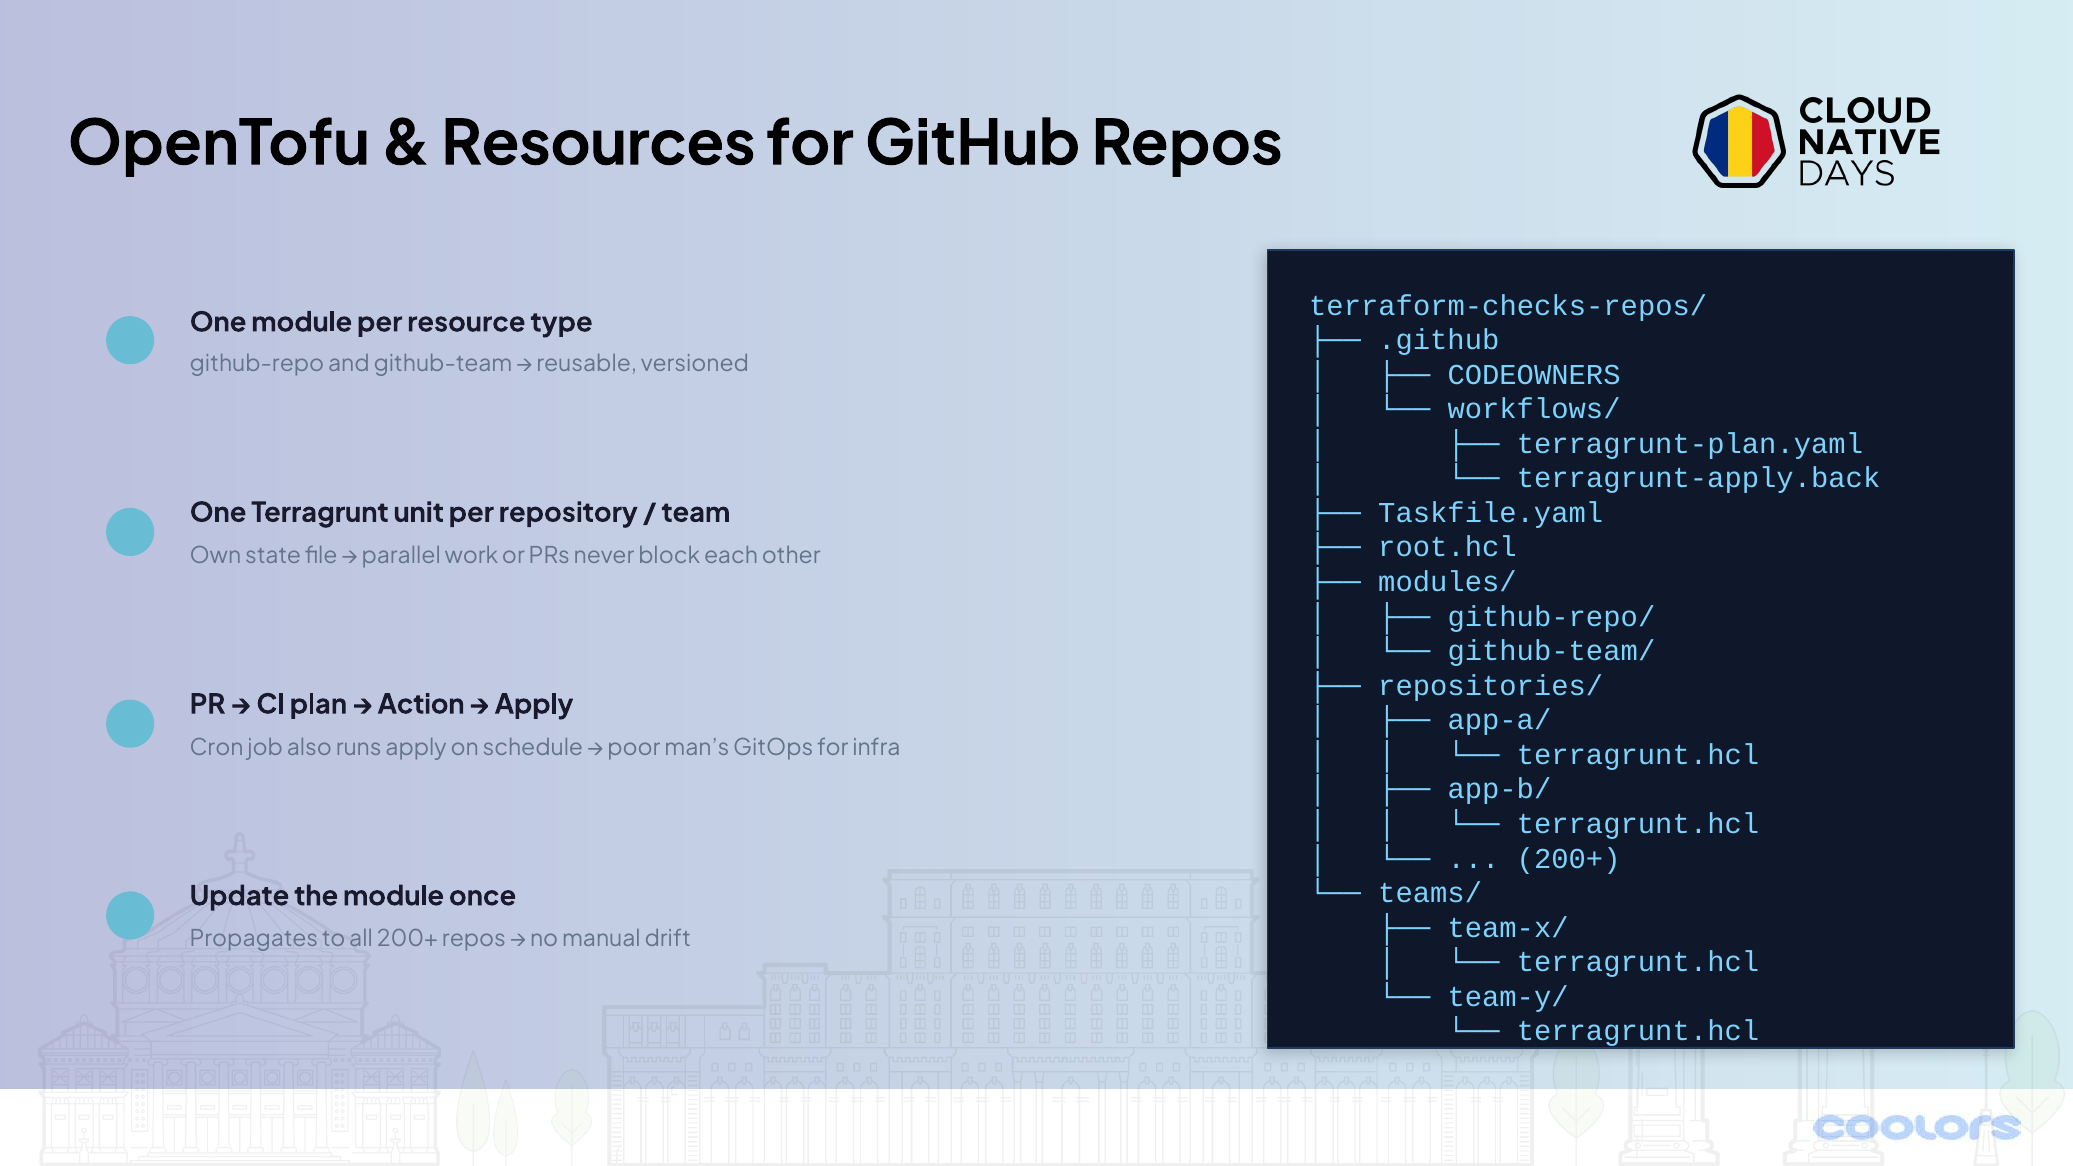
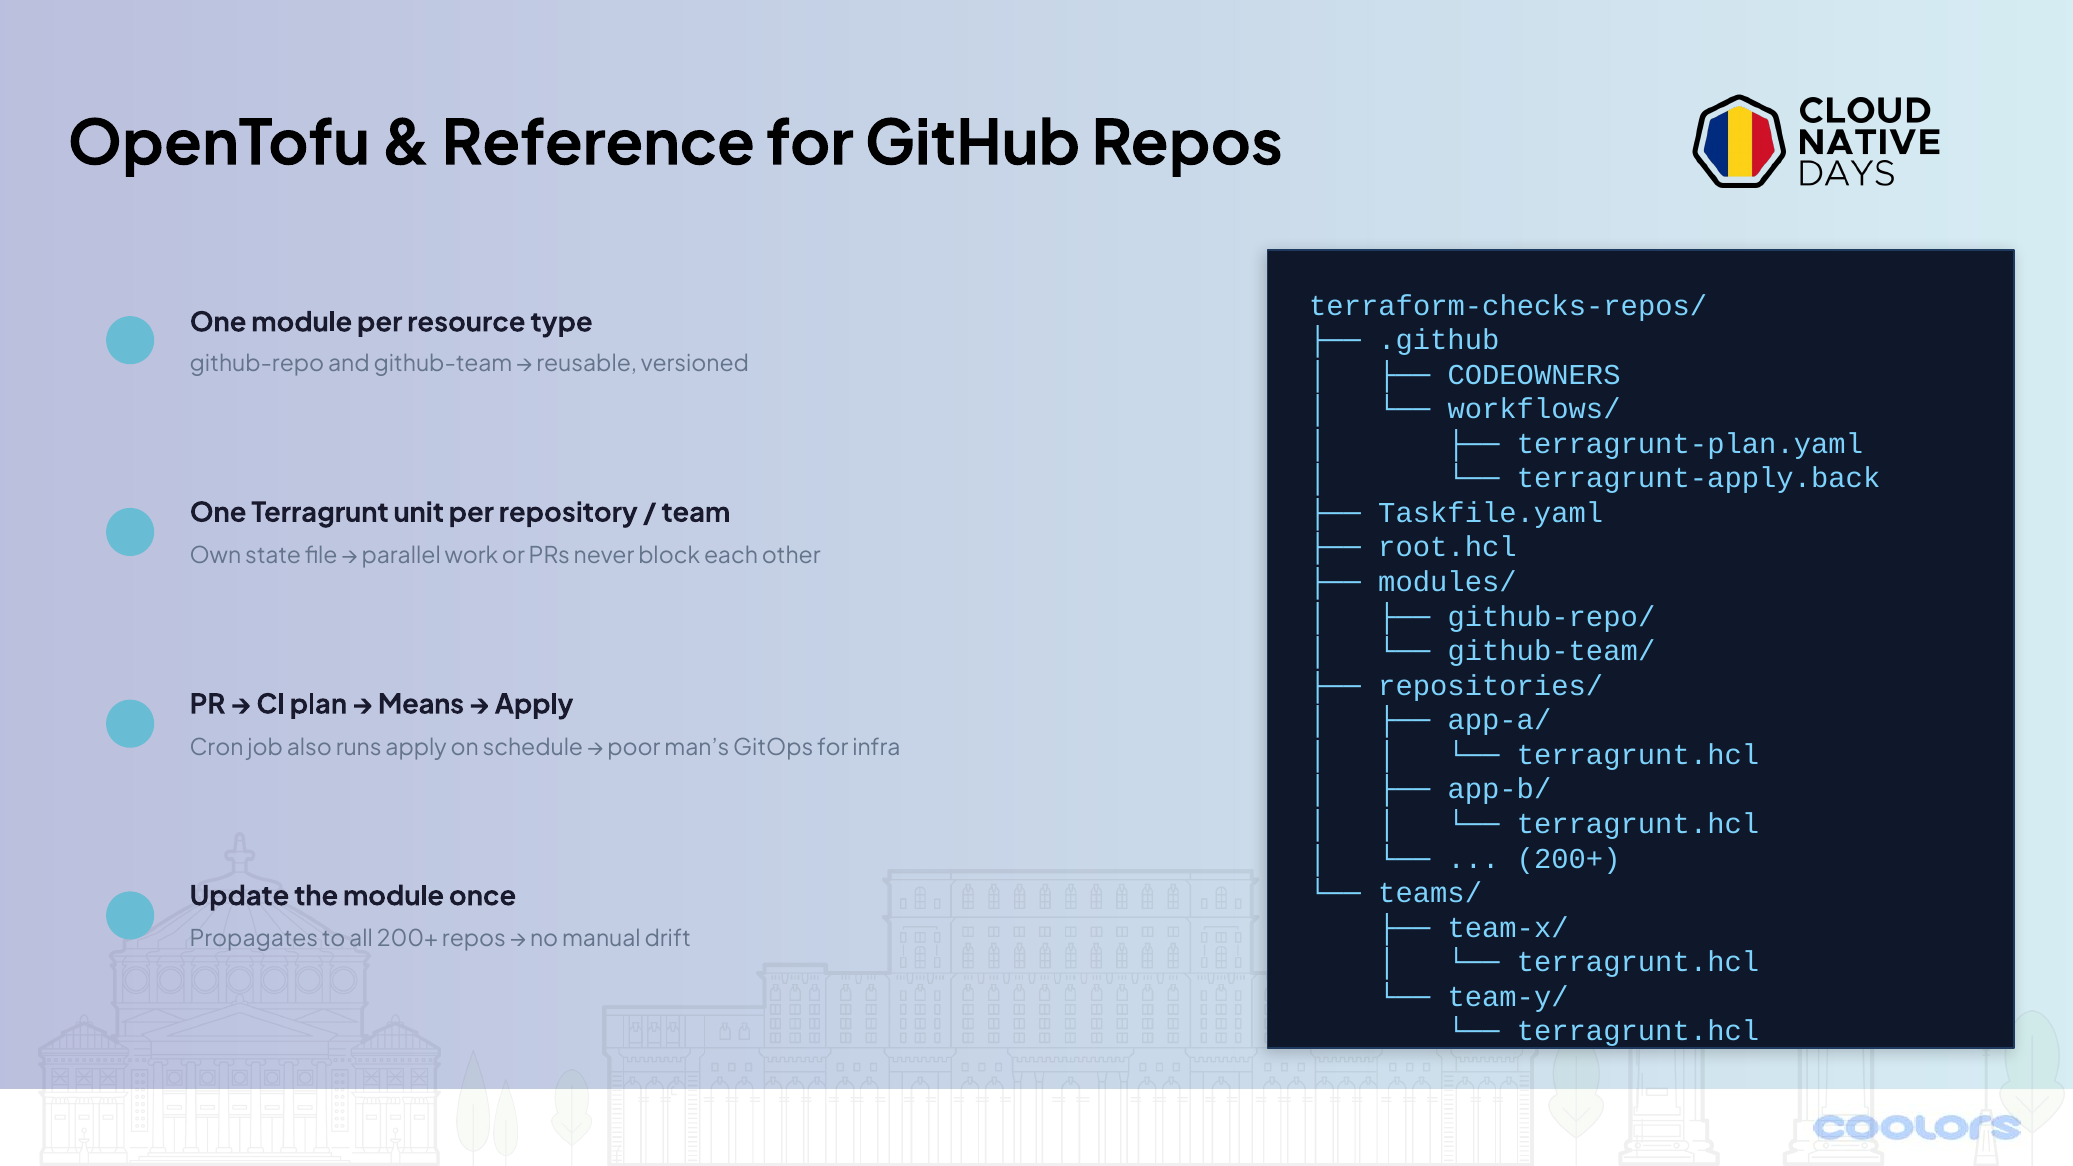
Resources: Resources -> Reference (598, 144)
Action: Action -> Means (421, 705)
